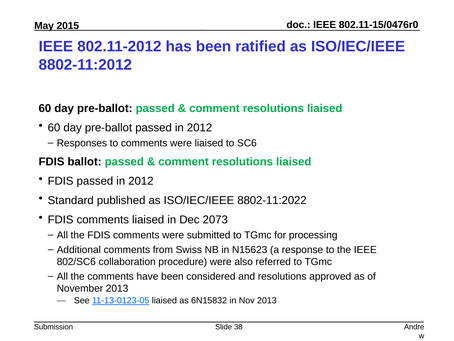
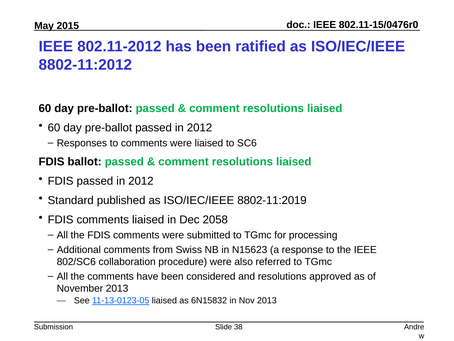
8802-11:2022: 8802-11:2022 -> 8802-11:2019 (272, 200)
2073: 2073 -> 2058 (215, 219)
